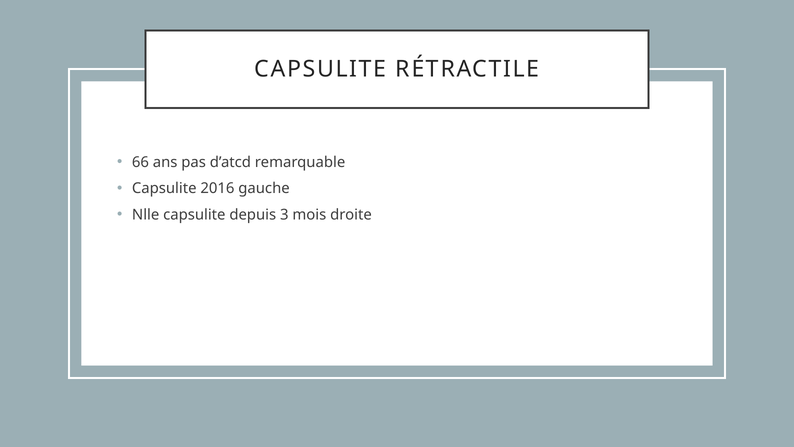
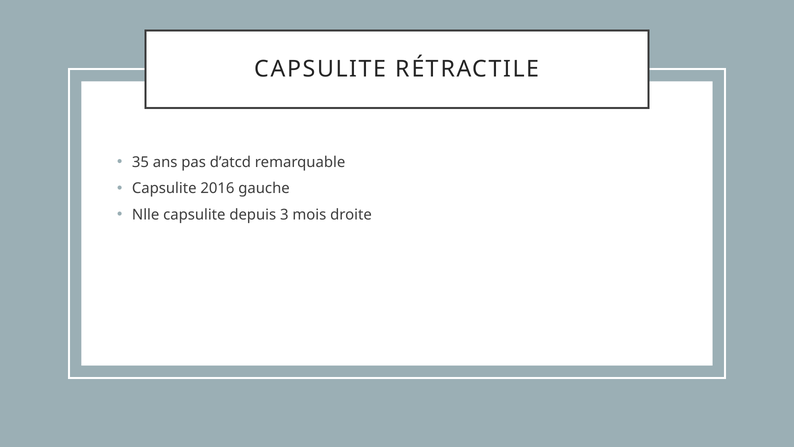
66: 66 -> 35 (140, 162)
